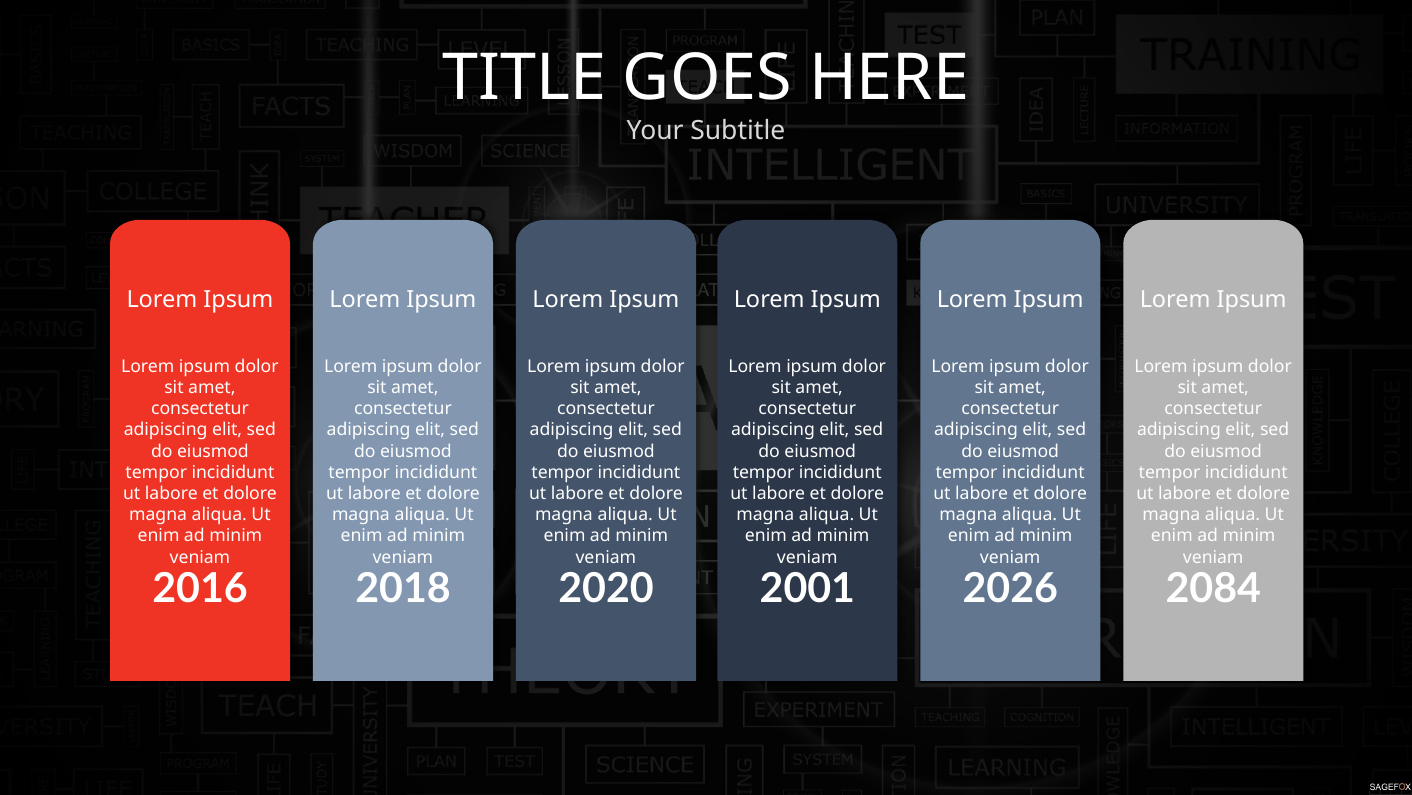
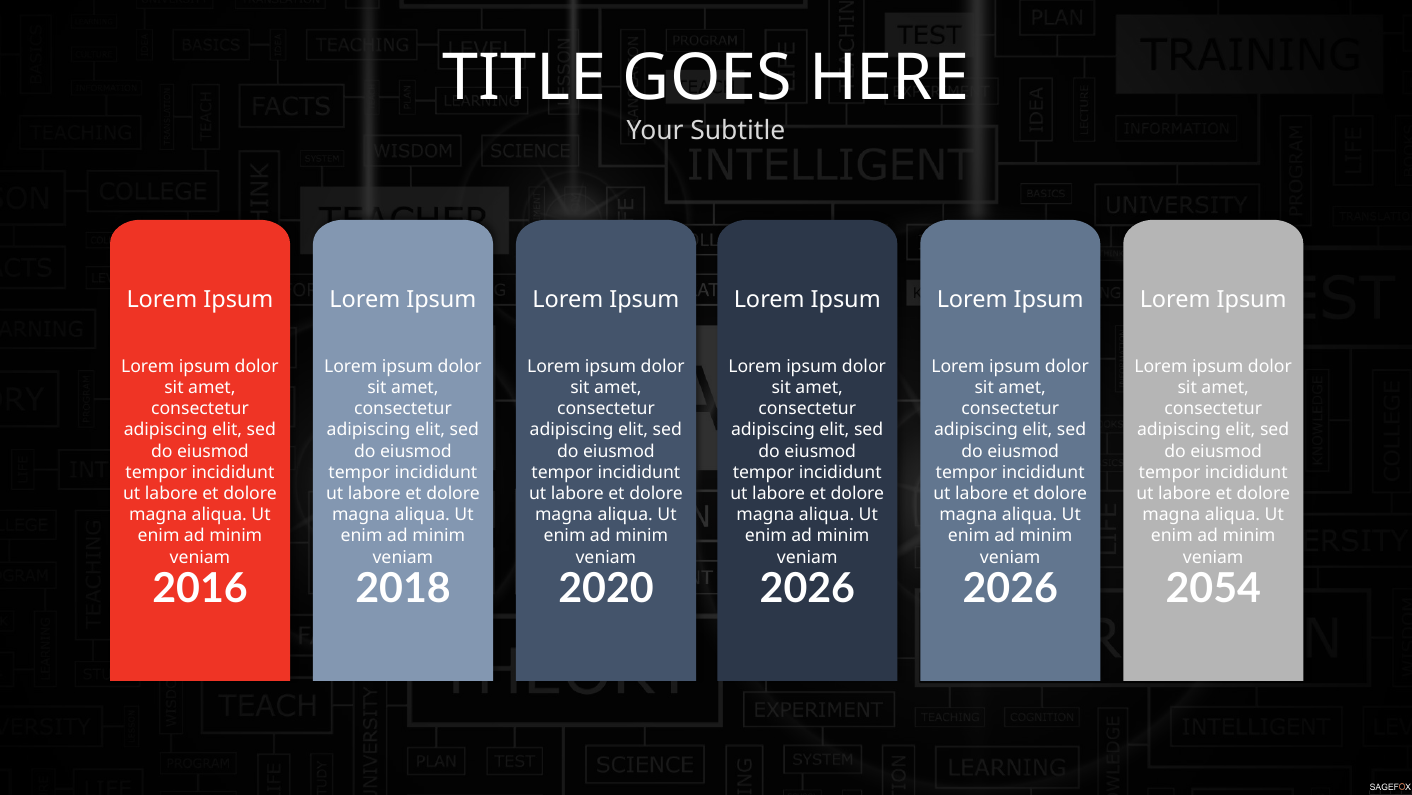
2001: 2001 -> 2026 (807, 589)
2084: 2084 -> 2054 (1213, 589)
